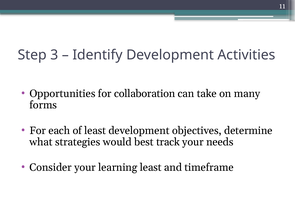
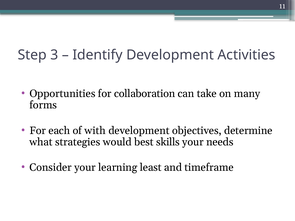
of least: least -> with (95, 131)
track: track -> skills (168, 142)
